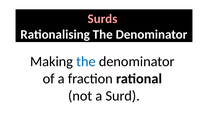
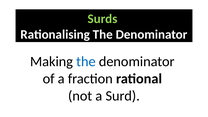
Surds colour: pink -> light green (103, 19)
